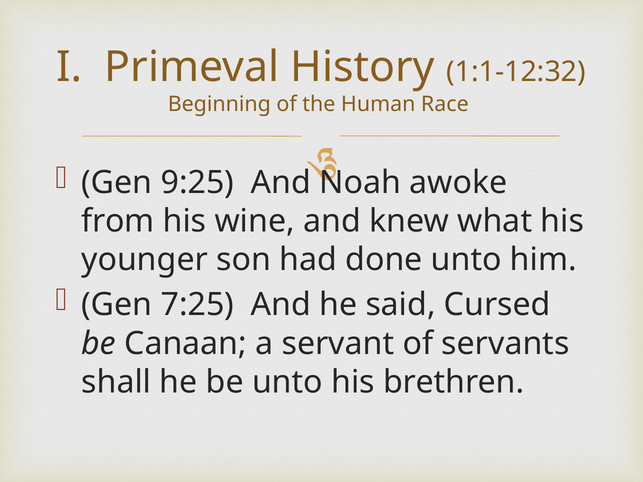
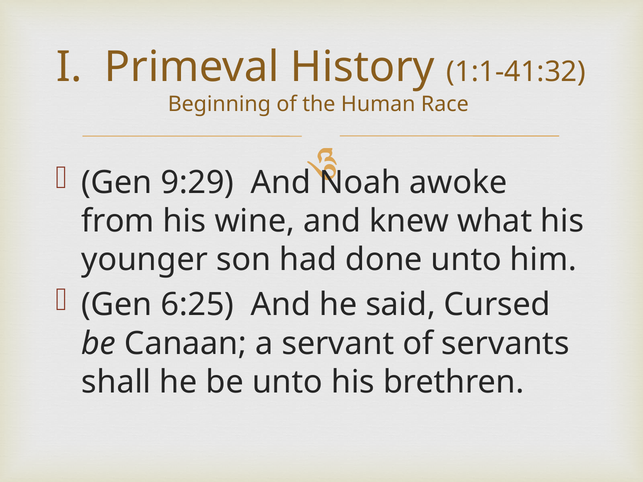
1:1-12:32: 1:1-12:32 -> 1:1-41:32 (516, 72)
9:25: 9:25 -> 9:29 (197, 183)
7:25: 7:25 -> 6:25 (197, 305)
